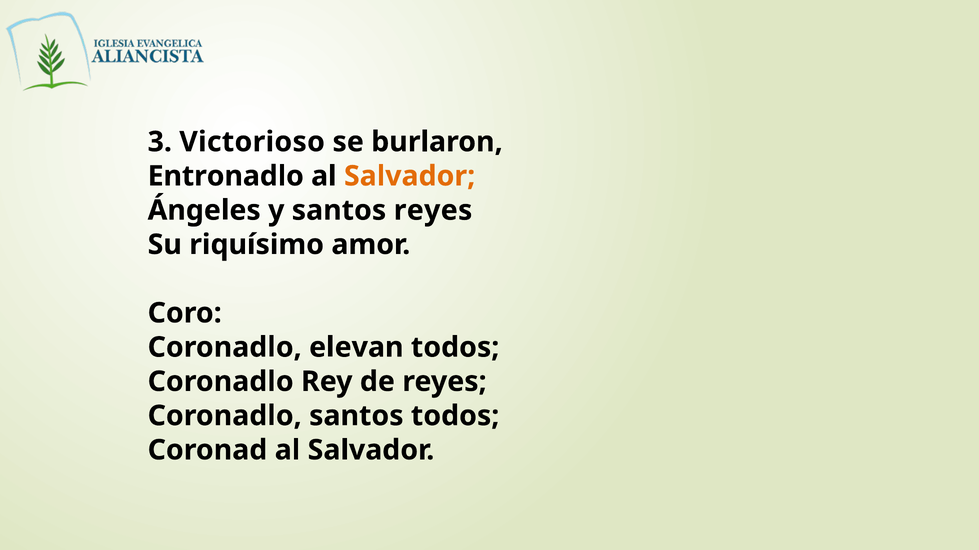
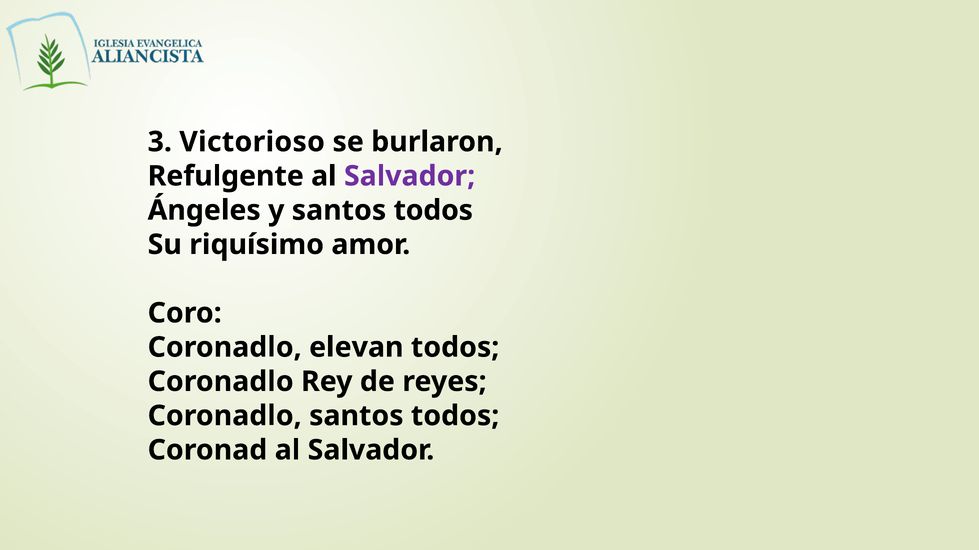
Entronadlo: Entronadlo -> Refulgente (226, 176)
Salvador colour: orange -> purple (410, 176)
y santos reyes: reyes -> todos (433, 211)
